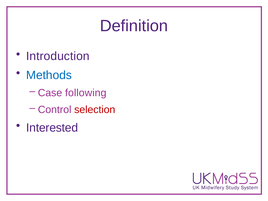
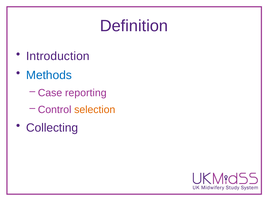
following: following -> reporting (86, 93)
selection colour: red -> orange (95, 110)
Interested: Interested -> Collecting (52, 128)
